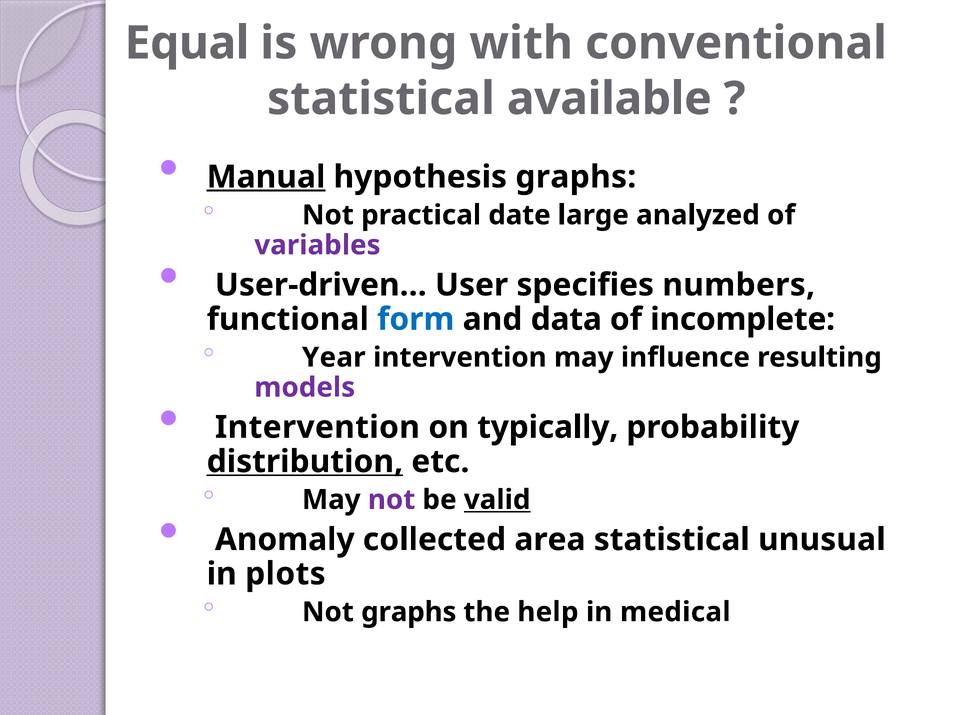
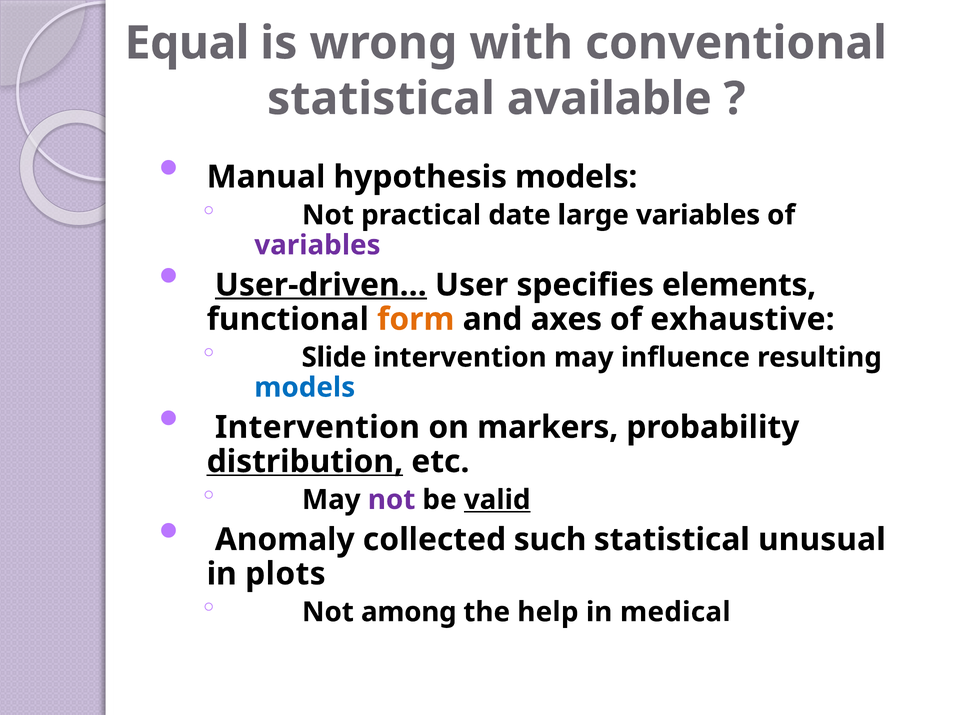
Manual underline: present -> none (266, 177)
hypothesis graphs: graphs -> models (576, 177)
large analyzed: analyzed -> variables (698, 215)
User-driven… underline: none -> present (321, 285)
numbers: numbers -> elements (739, 285)
form colour: blue -> orange (416, 319)
data: data -> axes (566, 319)
incomplete: incomplete -> exhaustive (742, 319)
Year: Year -> Slide (334, 357)
models colour: purple -> blue (305, 387)
typically: typically -> markers (548, 427)
area: area -> such (550, 539)
Not graphs: graphs -> among (409, 612)
